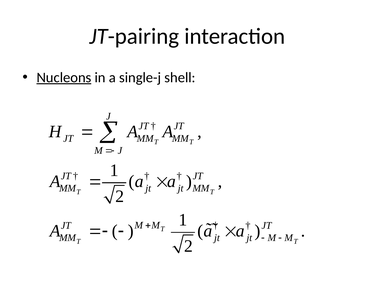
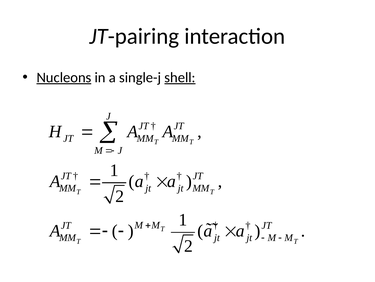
shell underline: none -> present (180, 77)
